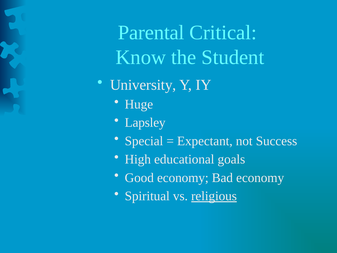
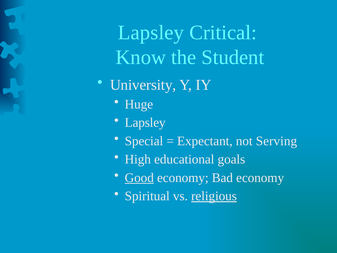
Parental: Parental -> Lapsley (151, 33)
Success: Success -> Serving (276, 141)
Good underline: none -> present (139, 178)
